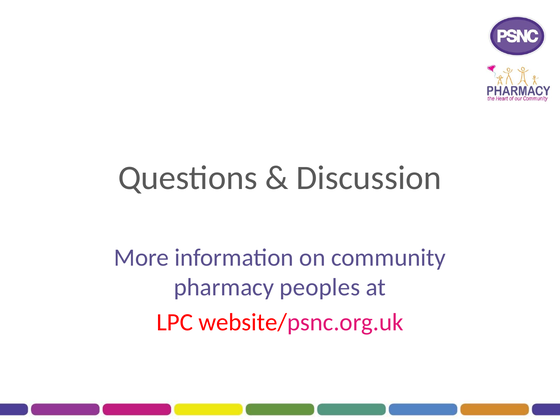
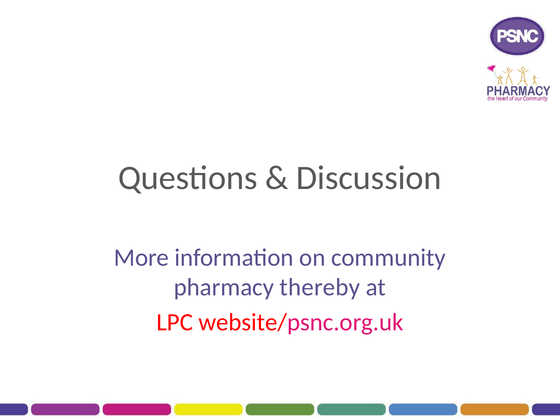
peoples: peoples -> thereby (320, 287)
